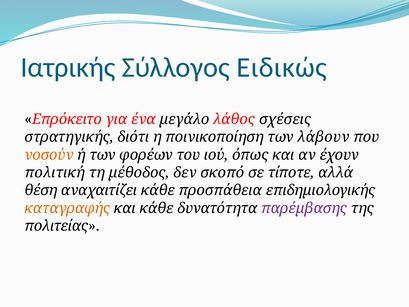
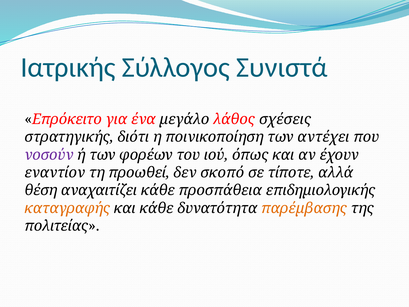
Ειδικώς: Ειδικώς -> Συνιστά (282, 68)
λάβουν: λάβουν -> αντέχει (323, 137)
νοσούν colour: orange -> purple (49, 155)
πολιτική: πολιτική -> εναντίον (55, 172)
µέθοδος: µέθοδος -> προωθεί (139, 172)
παρέµβασης colour: purple -> orange (304, 208)
